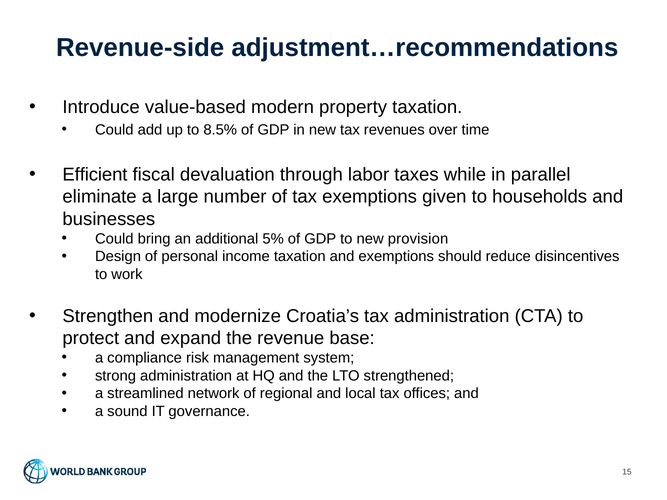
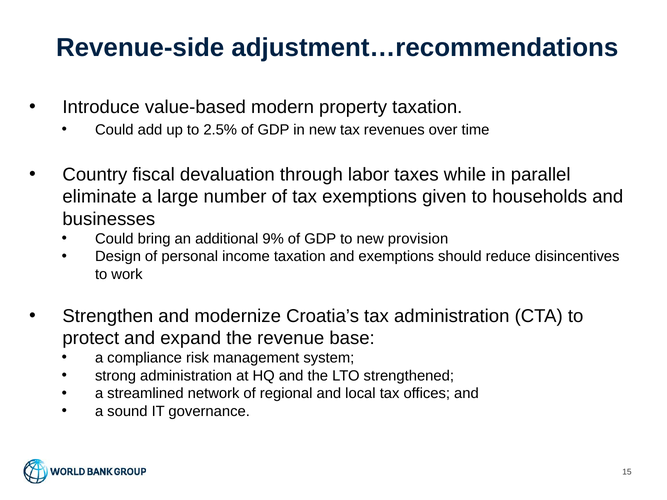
8.5%: 8.5% -> 2.5% (220, 130)
Efficient: Efficient -> Country (95, 175)
5%: 5% -> 9% (273, 239)
